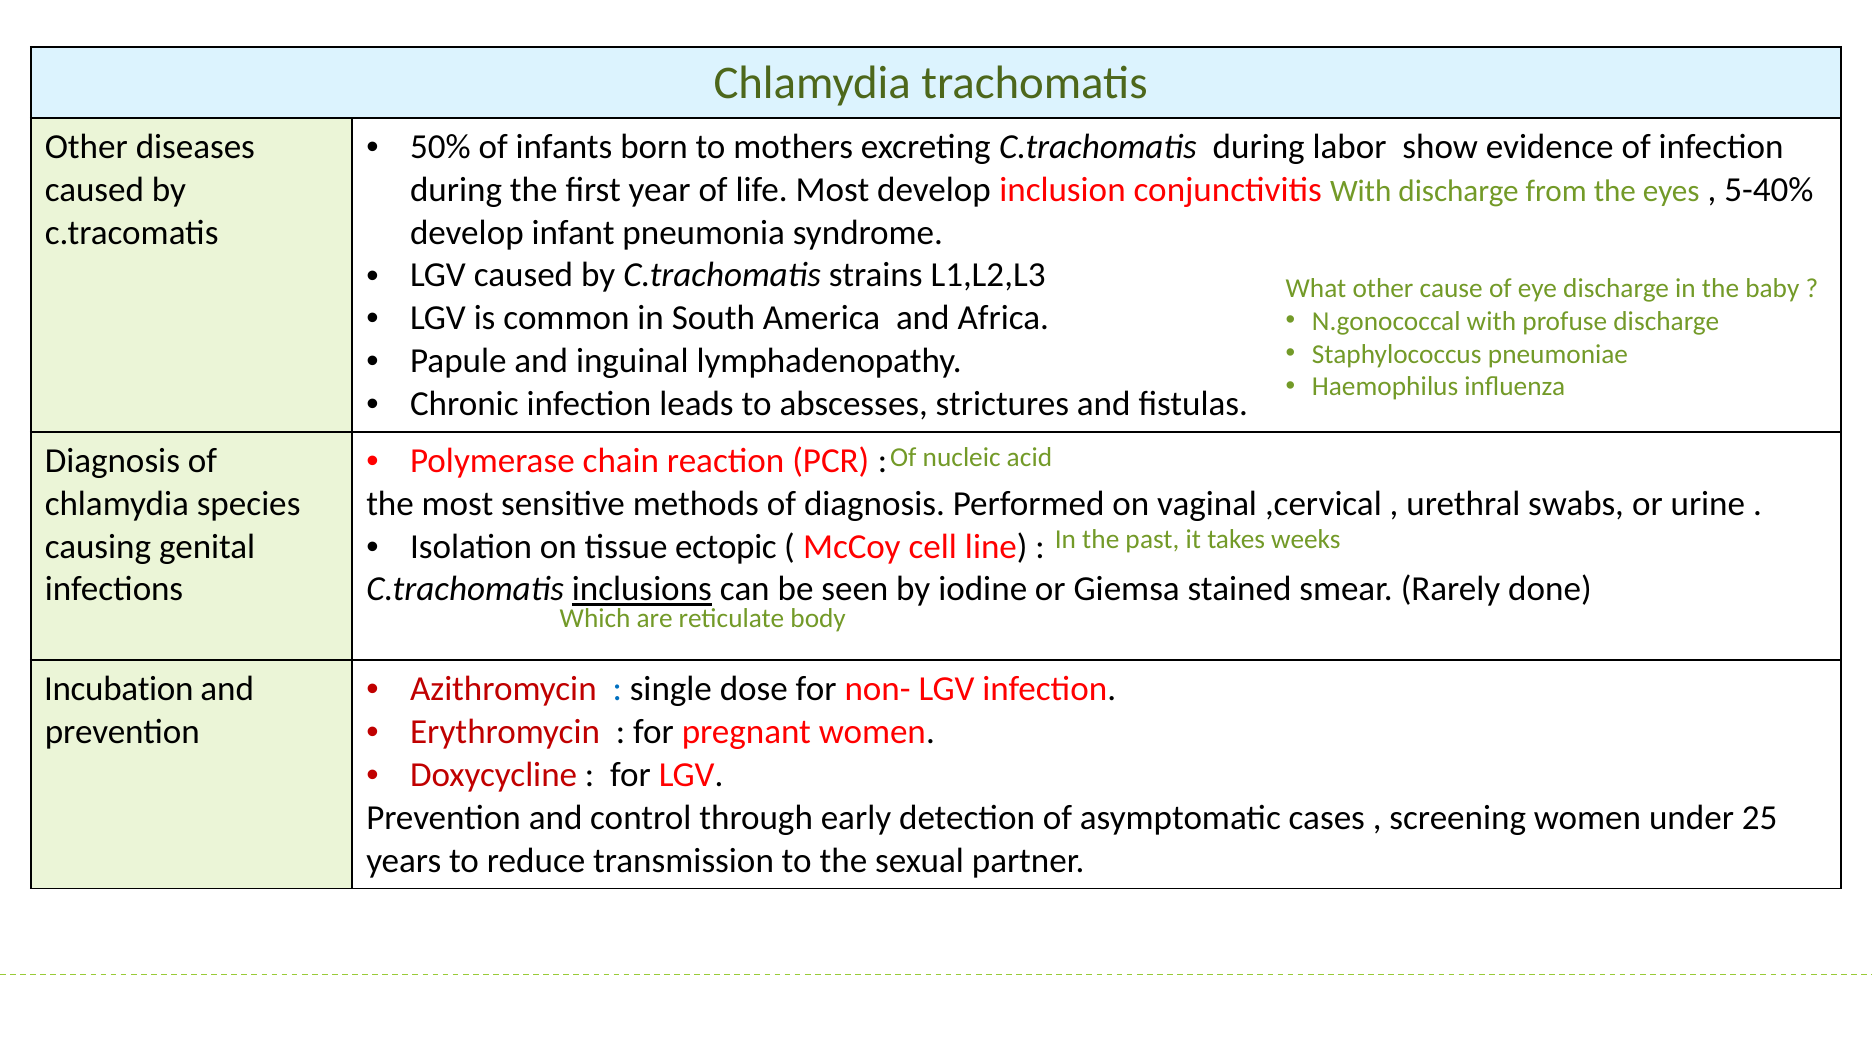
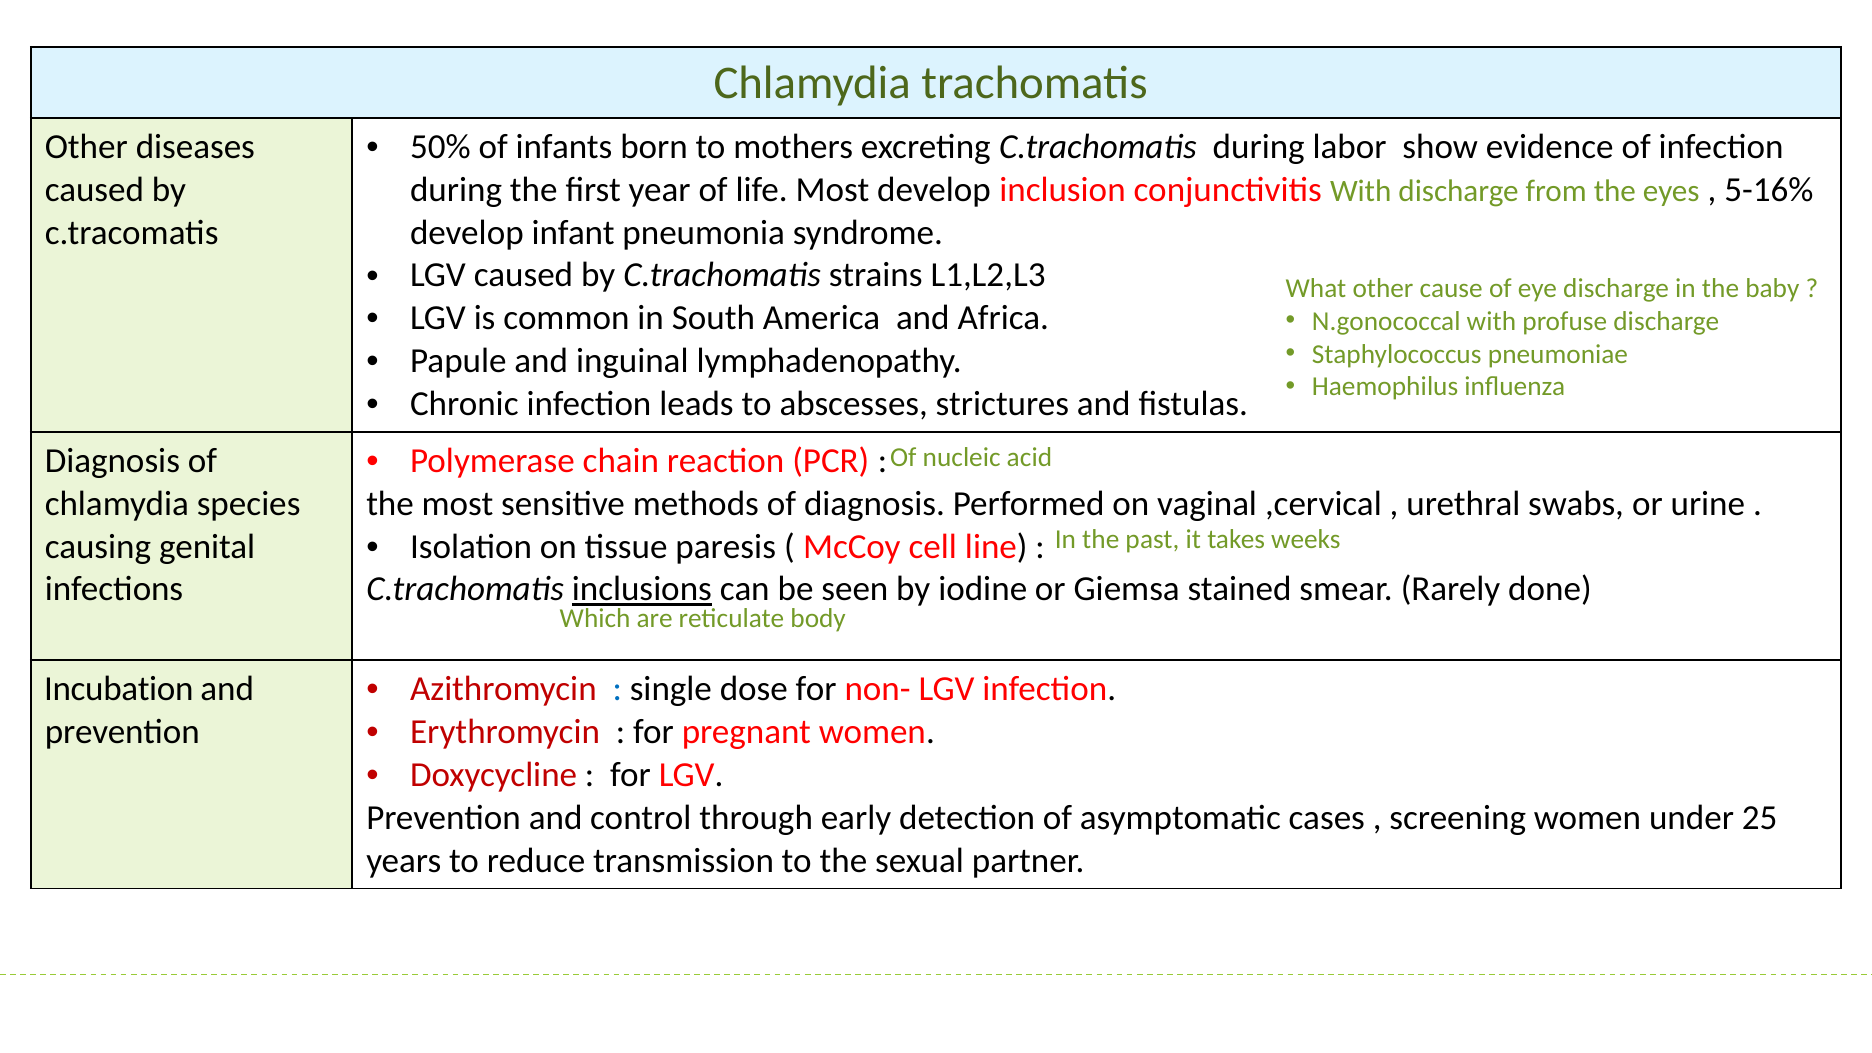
5-40%: 5-40% -> 5-16% (1769, 190)
ectopic: ectopic -> paresis (726, 547)
